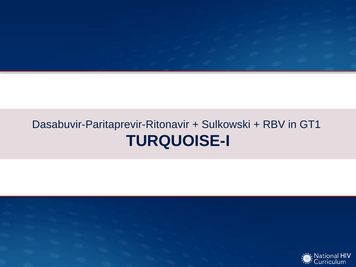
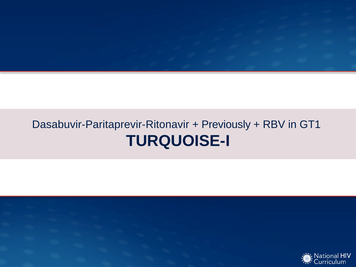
Sulkowski: Sulkowski -> Previously (226, 124)
